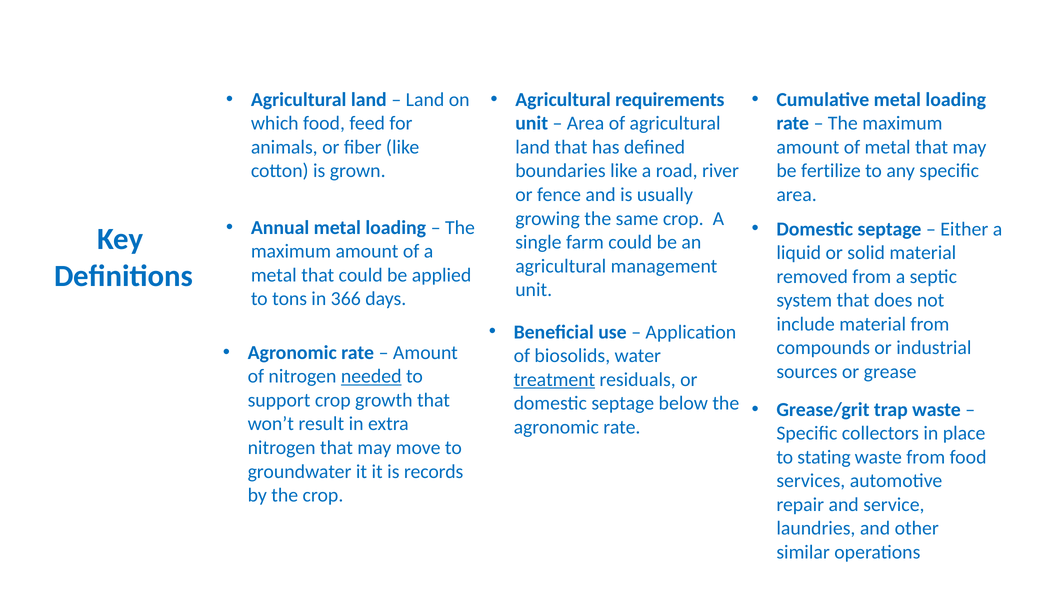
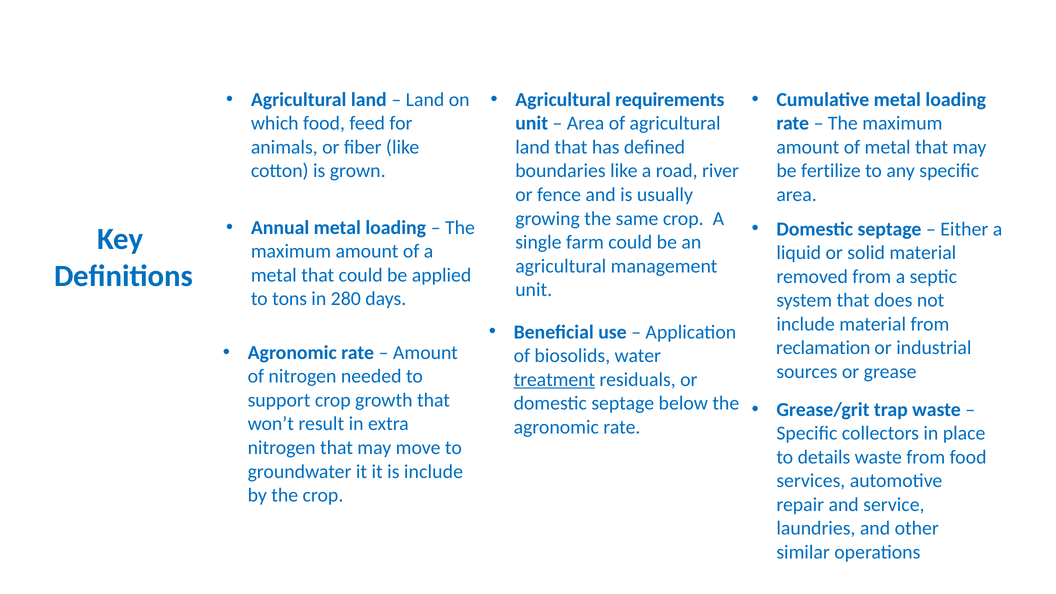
366: 366 -> 280 (346, 299)
compounds: compounds -> reclamation (823, 348)
needed underline: present -> none (371, 376)
stating: stating -> details (824, 457)
is records: records -> include (433, 471)
